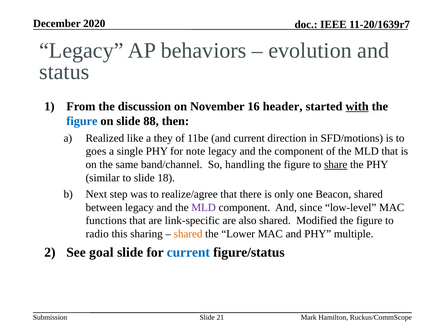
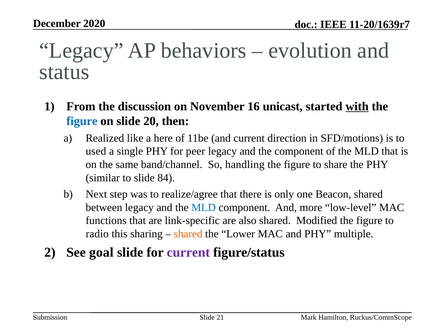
header: header -> unicast (283, 106)
88: 88 -> 20 (151, 121)
they: they -> here (163, 138)
goes: goes -> used (96, 151)
note: note -> peer (196, 151)
share underline: present -> none (336, 164)
18: 18 -> 84 (166, 178)
MLD colour: purple -> blue (204, 207)
since: since -> more (311, 207)
current colour: blue -> purple (188, 252)
